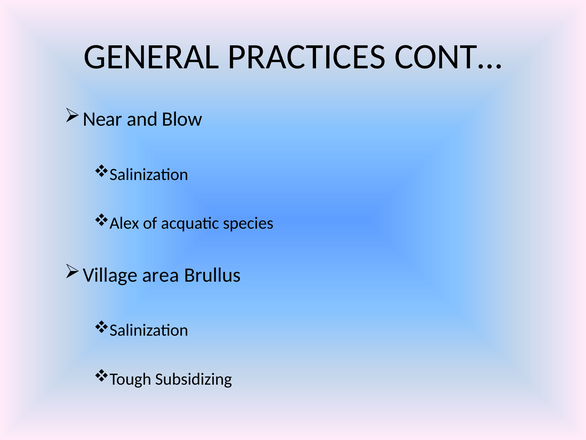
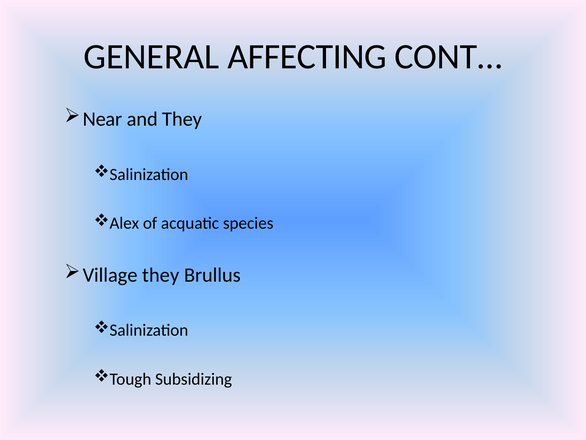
PRACTICES: PRACTICES -> AFFECTING (307, 57)
and Blow: Blow -> They (182, 119)
Village area: area -> they (161, 275)
